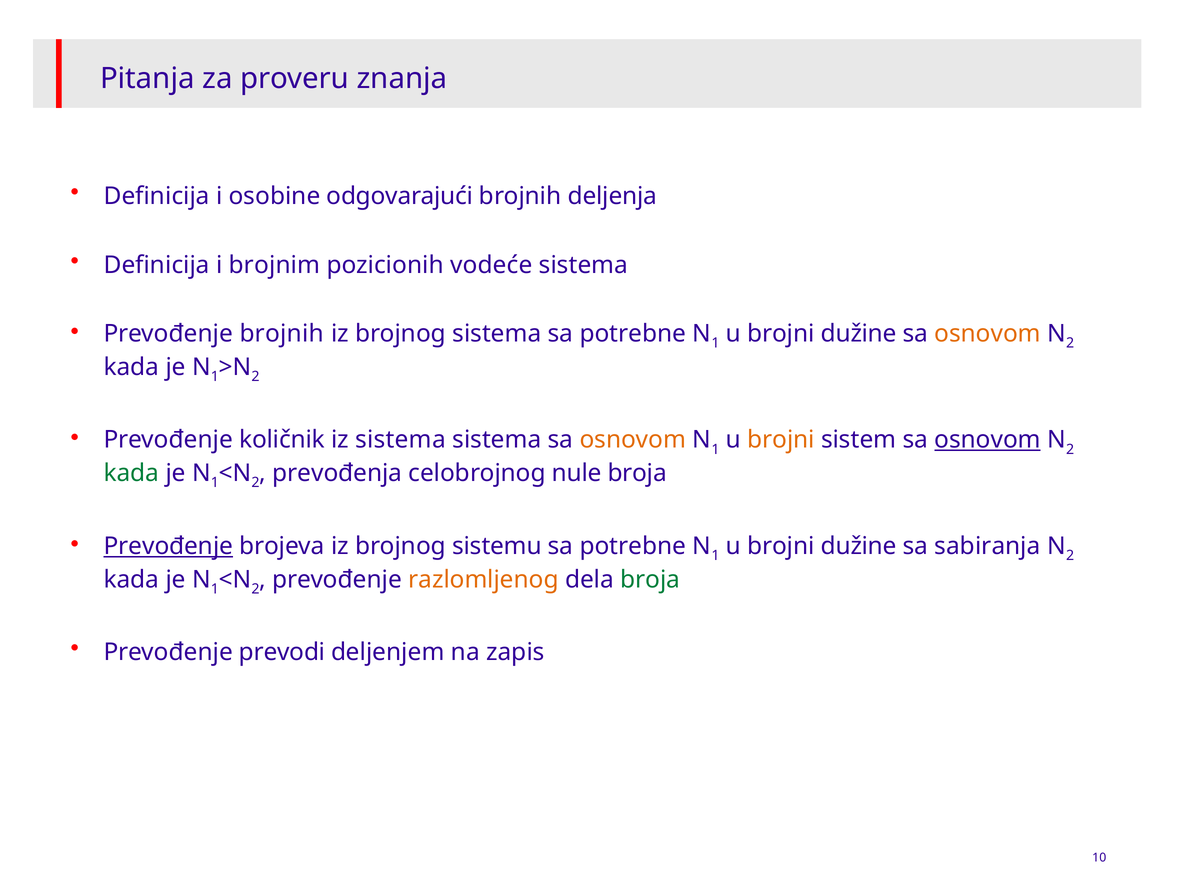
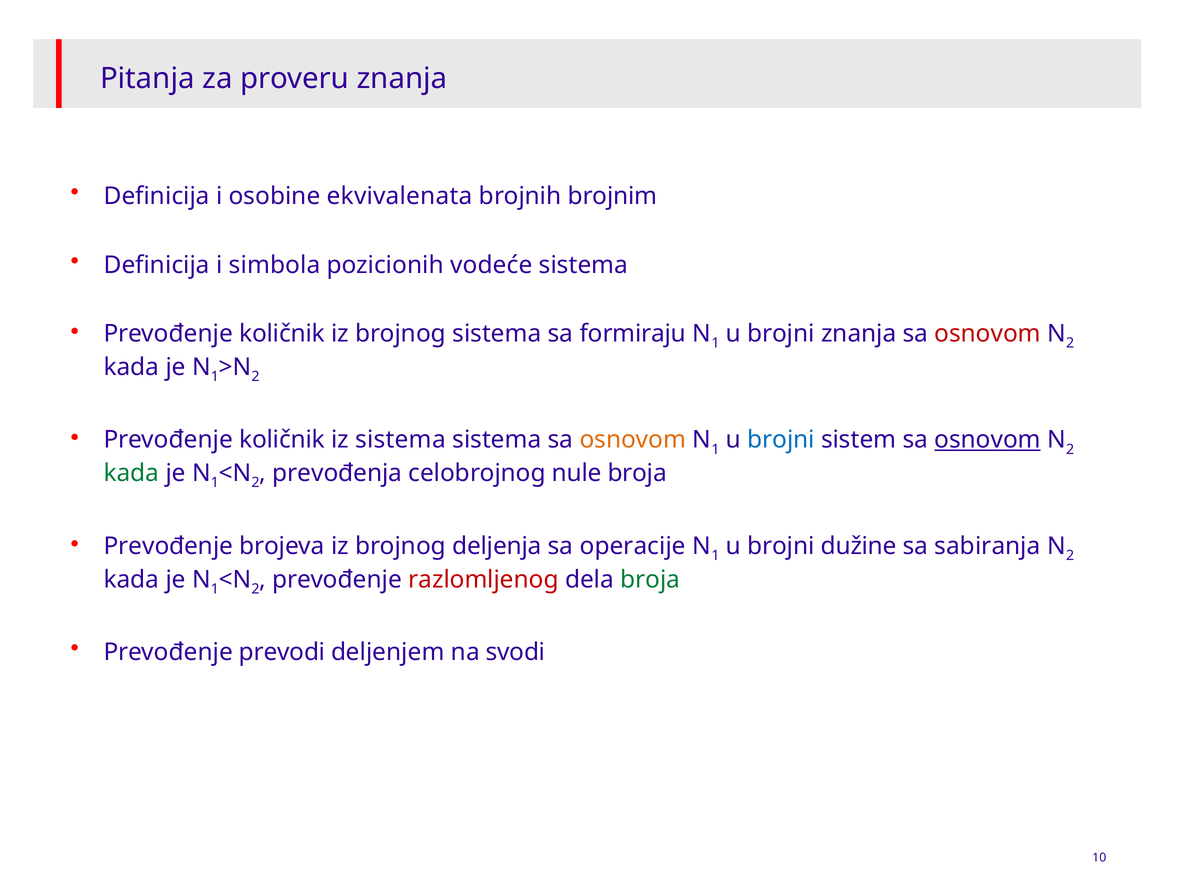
odgovarajući: odgovarajući -> ekvivalenata (400, 196)
deljenja: deljenja -> brojnim (612, 196)
brojnim: brojnim -> simbola (275, 265)
brojnih: brojnih -> količnik (282, 334)
sistema sa potrebne: potrebne -> formiraju (633, 334)
dužine: dužine -> znanja (859, 334)
osnovom colour: orange -> red (988, 334)
brojni colour: orange -> blue (781, 440)
Prevođenje underline: present -> none (168, 546)
sistemu: sistemu -> deljenja (497, 546)
potrebne: potrebne -> operacije (633, 546)
razlomljenog colour: orange -> red (483, 579)
zapis: zapis -> svodi (516, 652)
